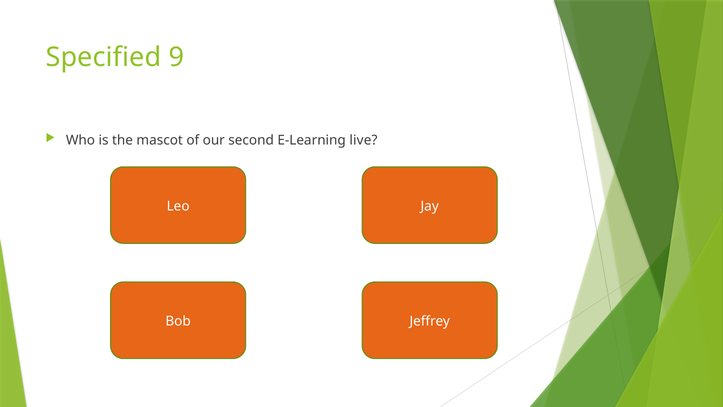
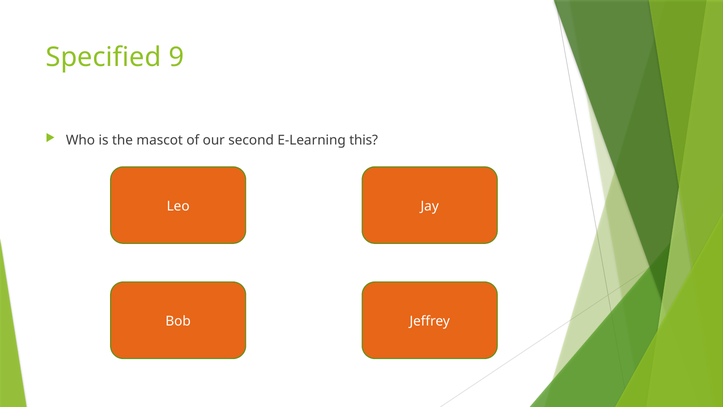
live: live -> this (364, 140)
